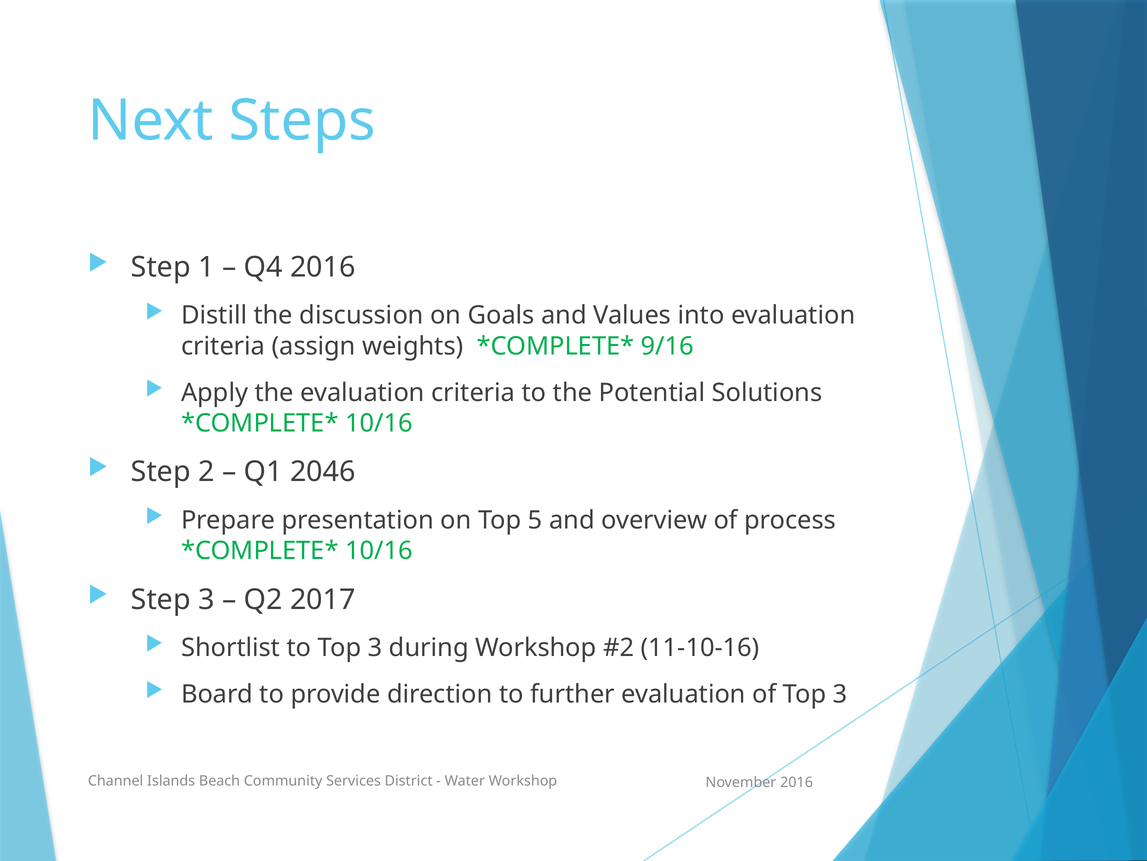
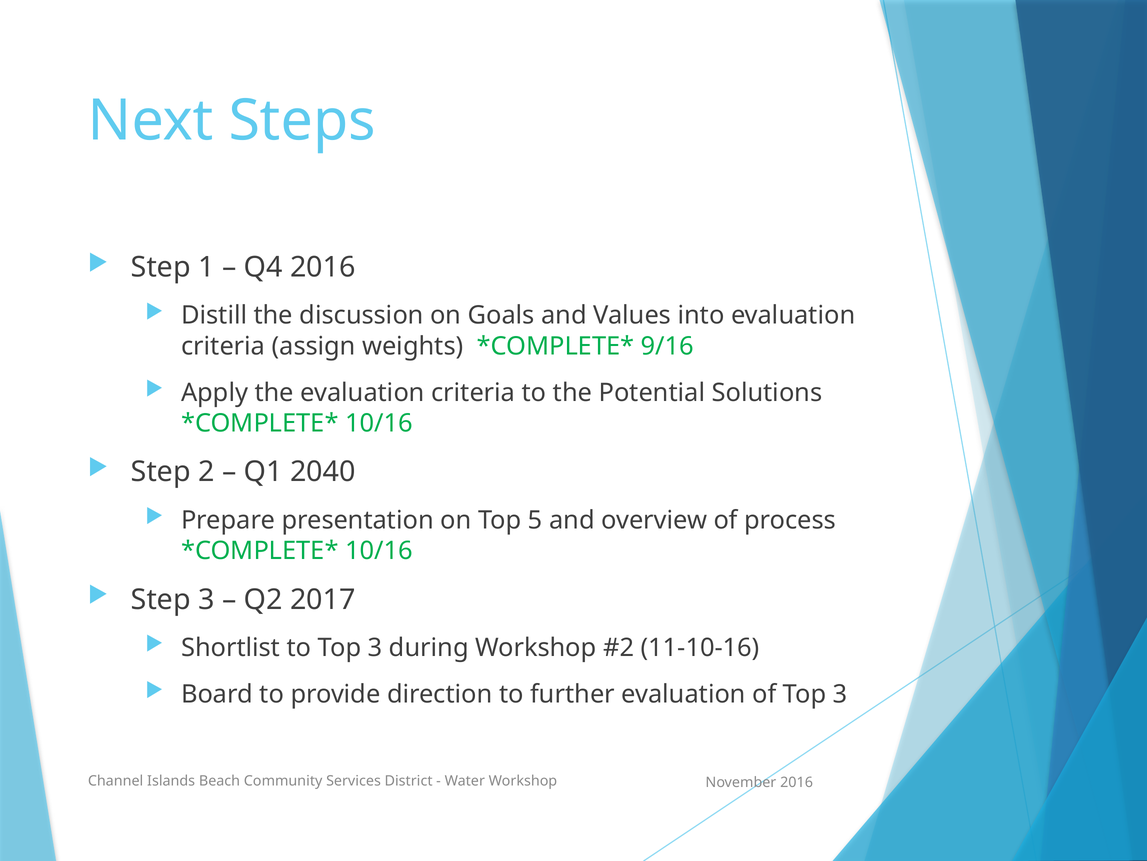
2046: 2046 -> 2040 (323, 472)
